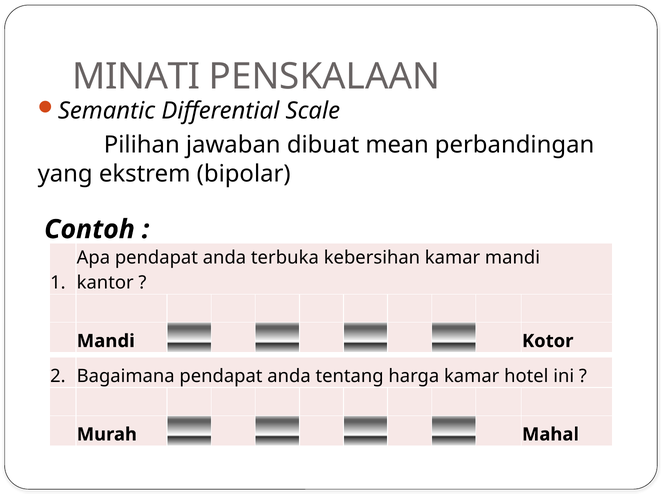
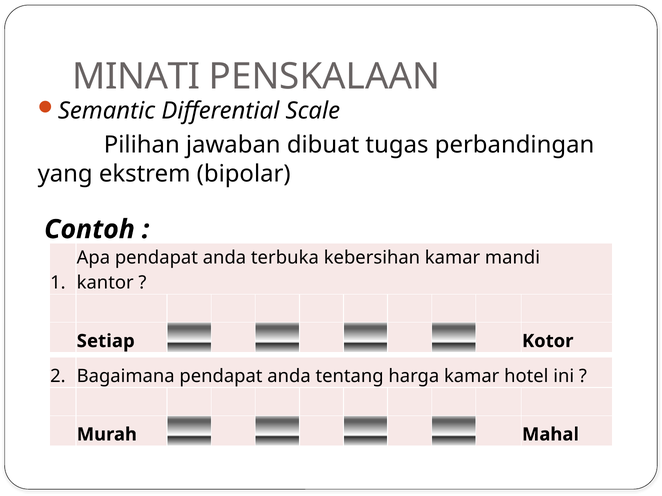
mean: mean -> tugas (397, 145)
Mandi: Mandi -> Setiap (106, 341)
